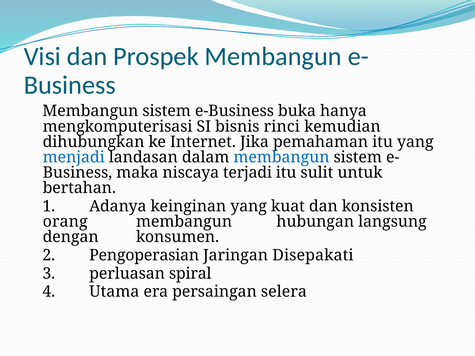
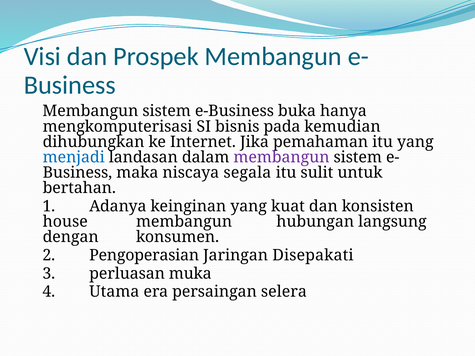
rinci: rinci -> pada (282, 127)
membangun colour: blue -> purple (281, 157)
terjadi: terjadi -> segala (247, 173)
orang: orang -> house (65, 222)
spiral: spiral -> muka (190, 274)
